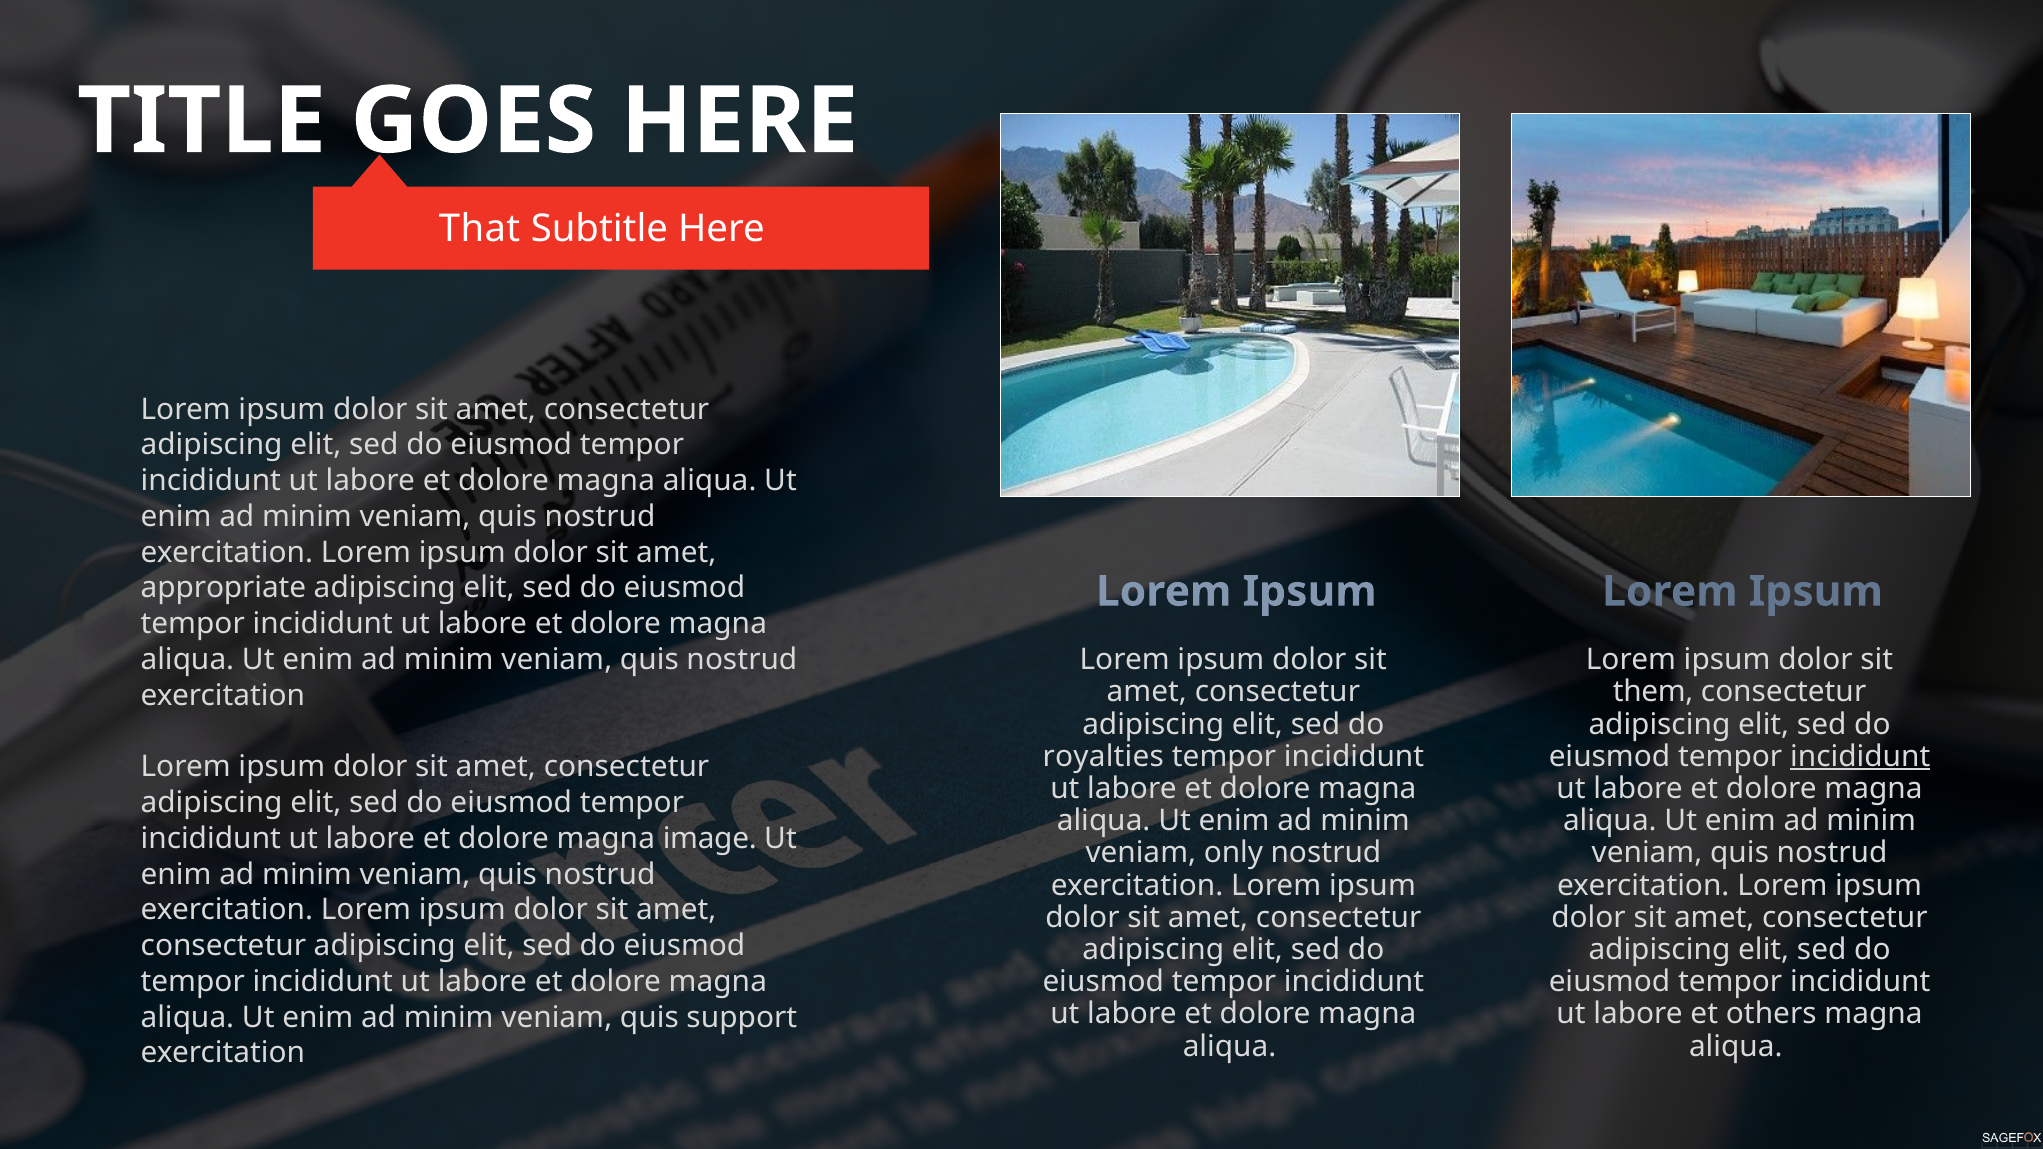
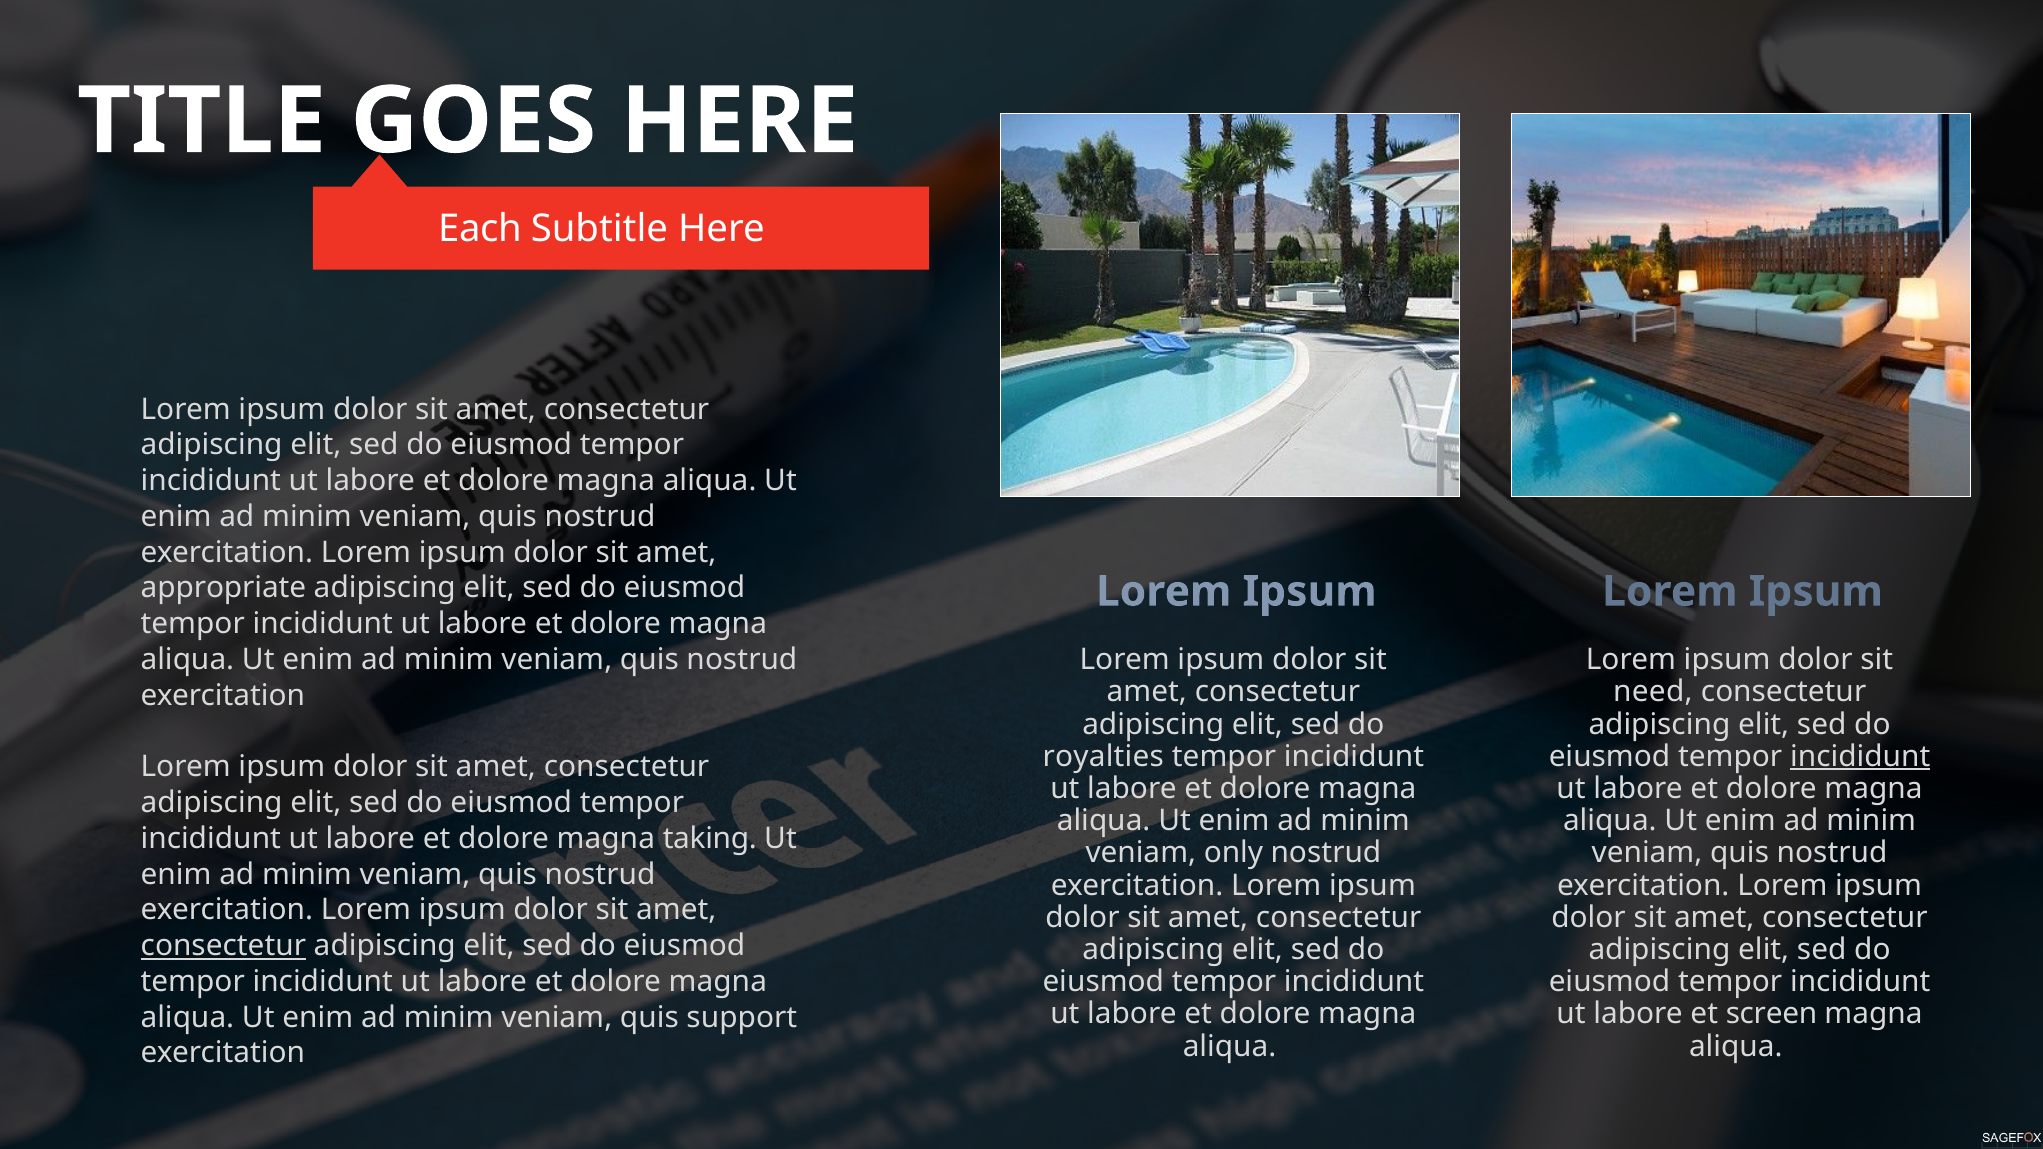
That: That -> Each (480, 229)
them: them -> need (1653, 692)
image: image -> taking (710, 839)
consectetur underline: none -> present (223, 946)
others: others -> screen (1771, 1014)
